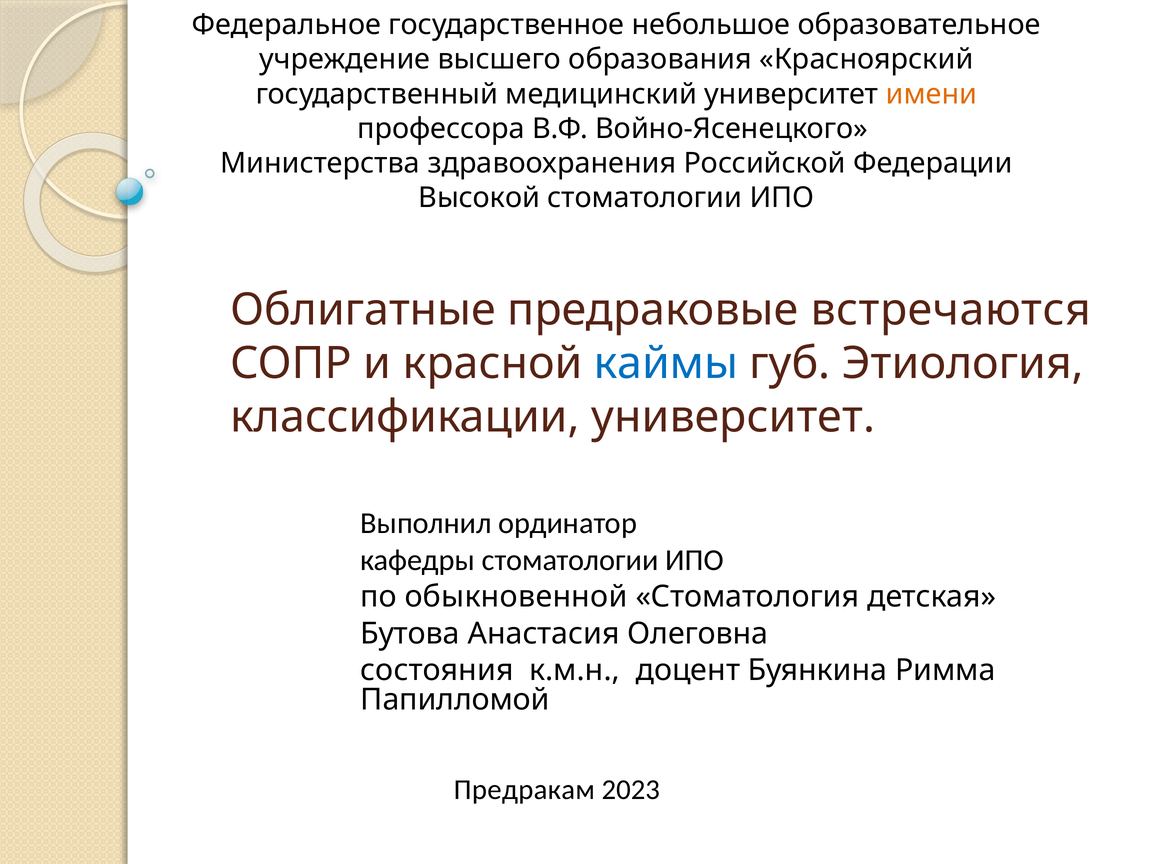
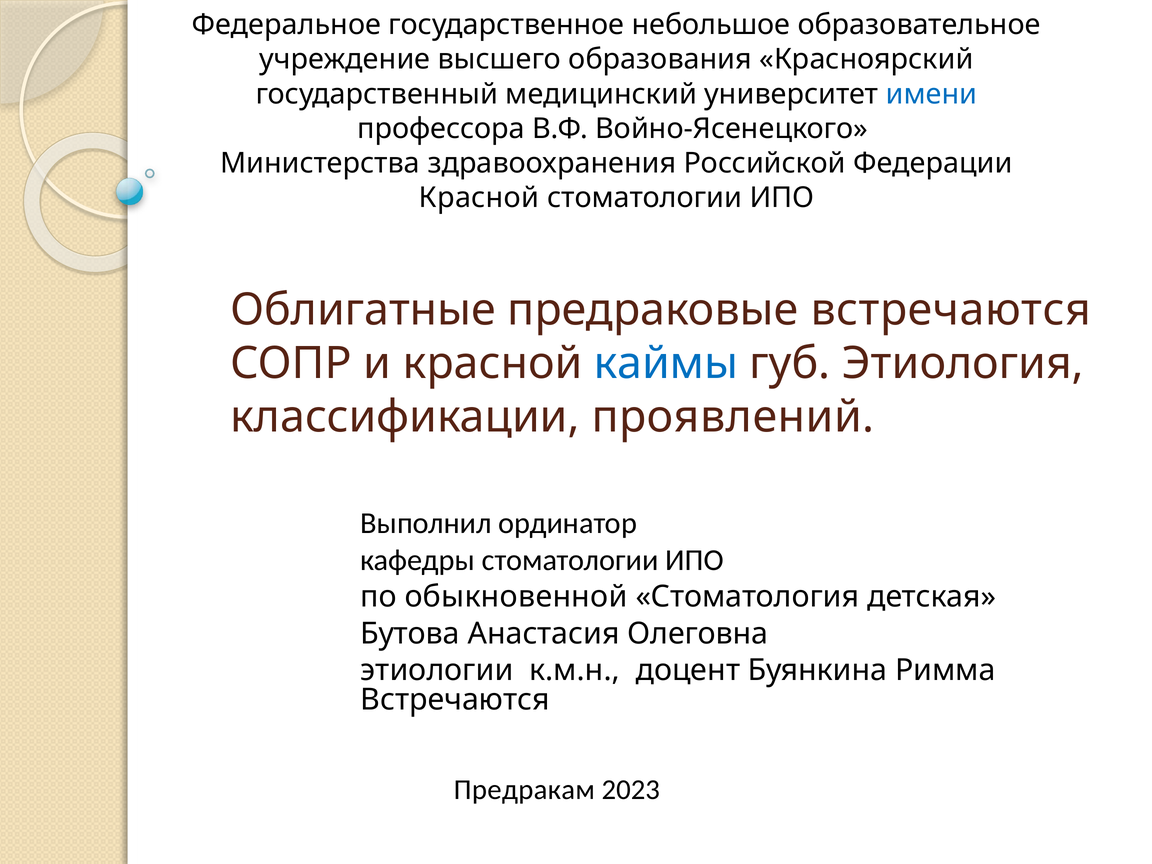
имени colour: orange -> blue (931, 94)
Высокой: Высокой -> Красной (479, 198)
классификации университет: университет -> проявлений (733, 417)
состояния: состояния -> этиологии (437, 670)
Папилломой: Папилломой -> Встречаются (455, 700)
